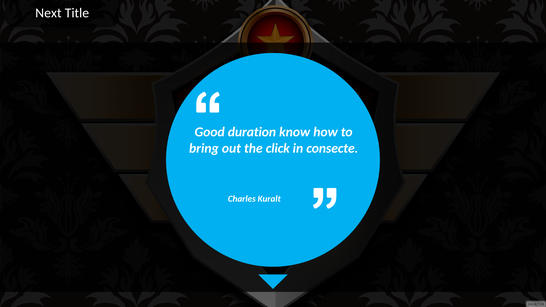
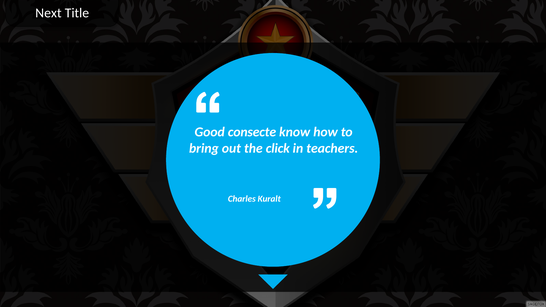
duration: duration -> consecte (252, 132)
consecte: consecte -> teachers (332, 148)
